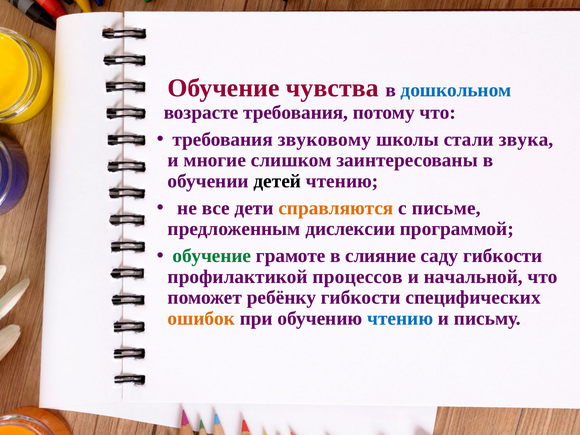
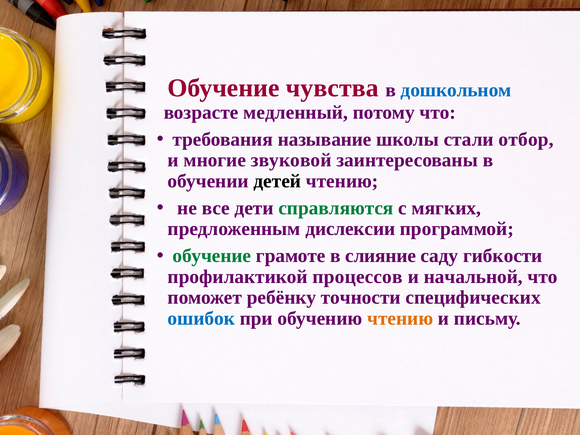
возрасте требования: требования -> медленный (296, 112)
звуковому: звуковому -> называние (325, 139)
звука: звука -> отбор (526, 139)
слишком: слишком -> звуковой (291, 160)
справляются colour: orange -> green (336, 208)
письме: письме -> мягких (446, 208)
ребёнку гибкости: гибкости -> точности (361, 298)
ошибок colour: orange -> blue (201, 318)
чтению colour: blue -> orange (400, 318)
